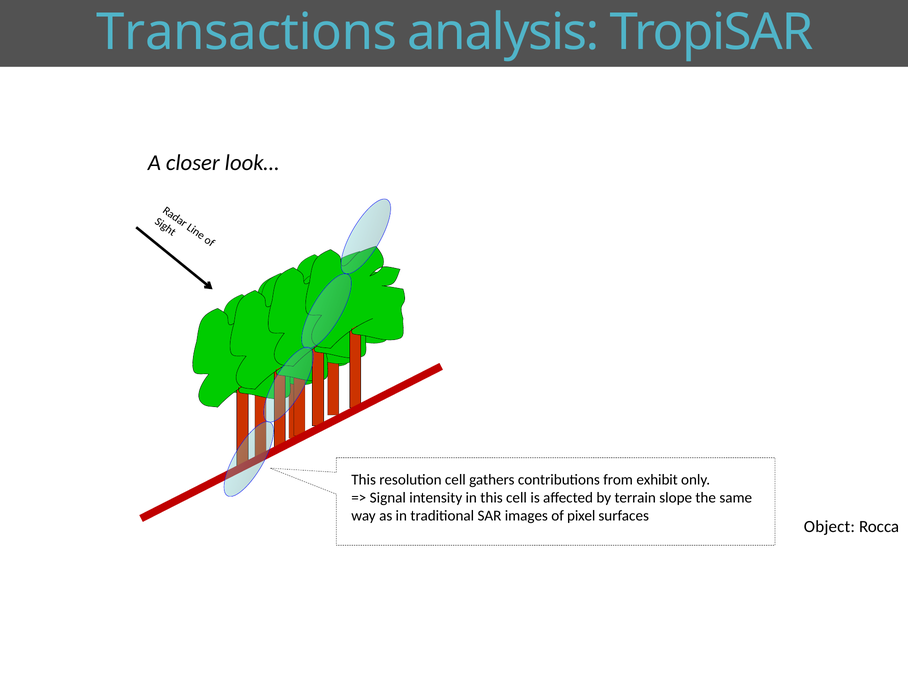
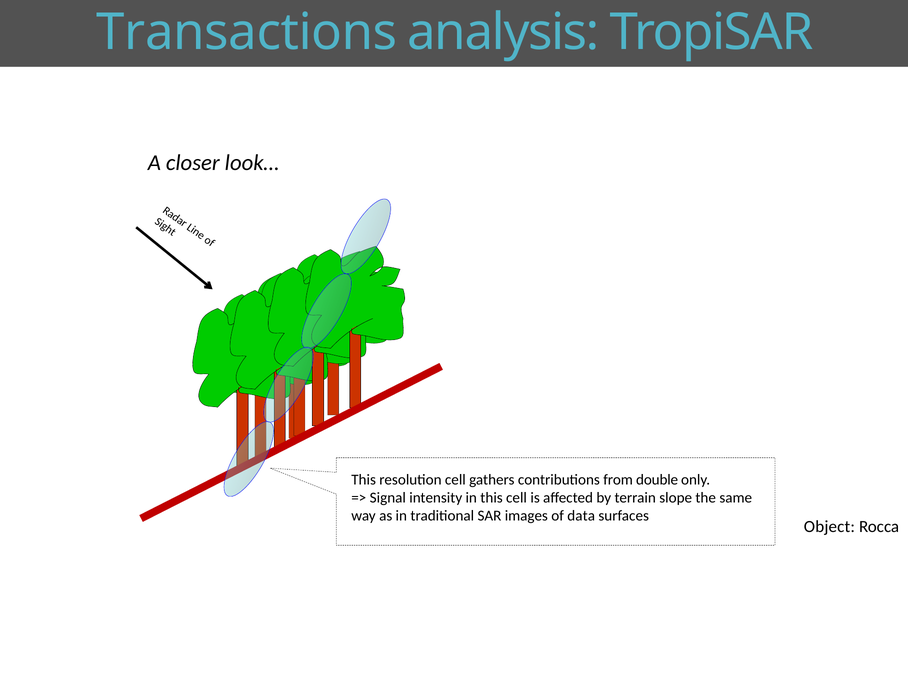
exhibit: exhibit -> double (657, 480)
pixel: pixel -> data (581, 516)
